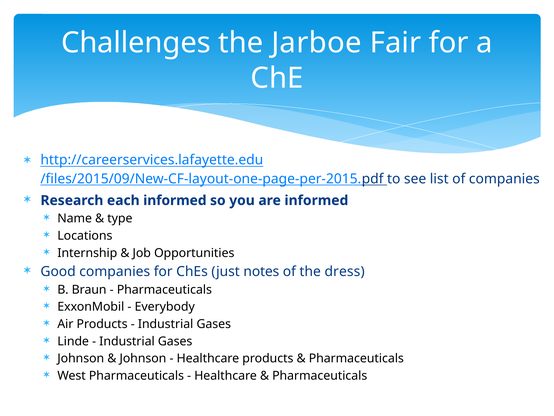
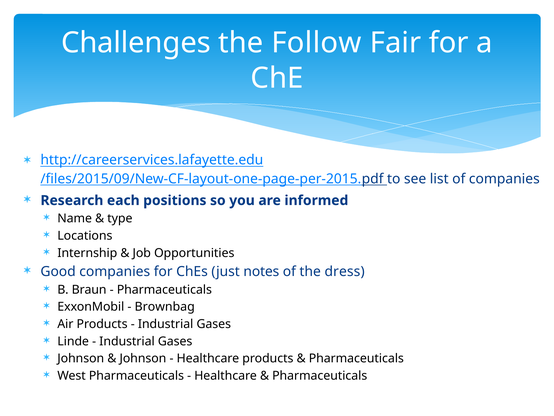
Jarboe: Jarboe -> Follow (316, 43)
each informed: informed -> positions (175, 200)
Everybody: Everybody -> Brownbag (165, 306)
